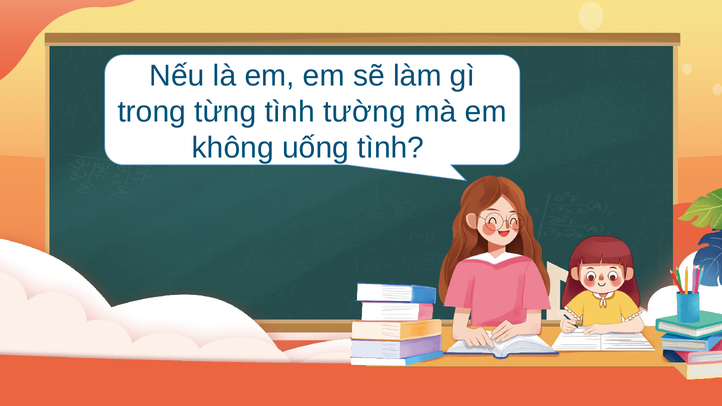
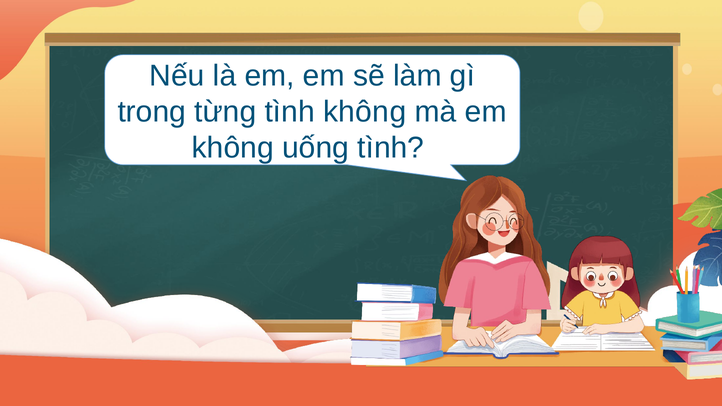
tình tường: tường -> không (365, 112)
